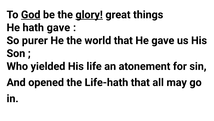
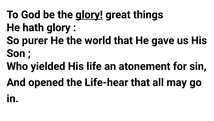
God underline: present -> none (31, 15)
hath gave: gave -> glory (59, 27)
Life-hath: Life-hath -> Life-hear (106, 82)
